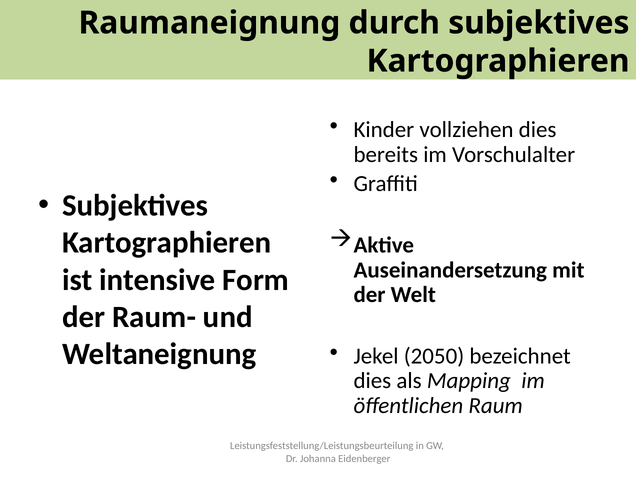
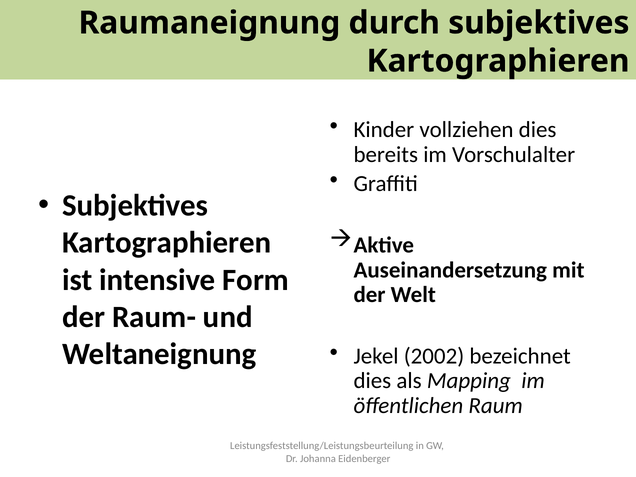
2050: 2050 -> 2002 (434, 356)
